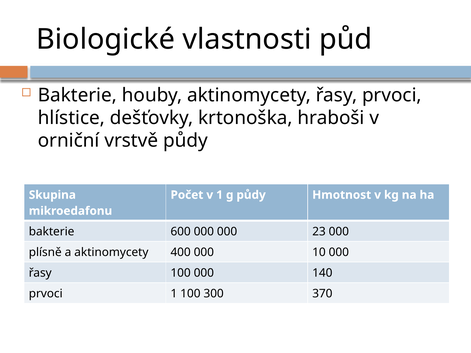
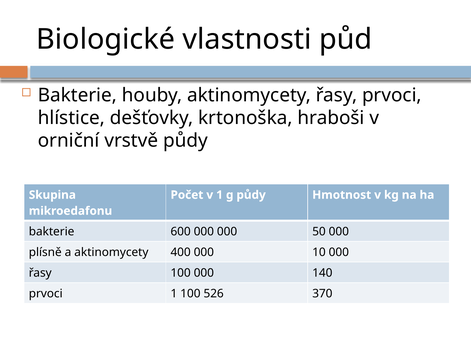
23: 23 -> 50 (319, 232)
300: 300 -> 526 (214, 294)
